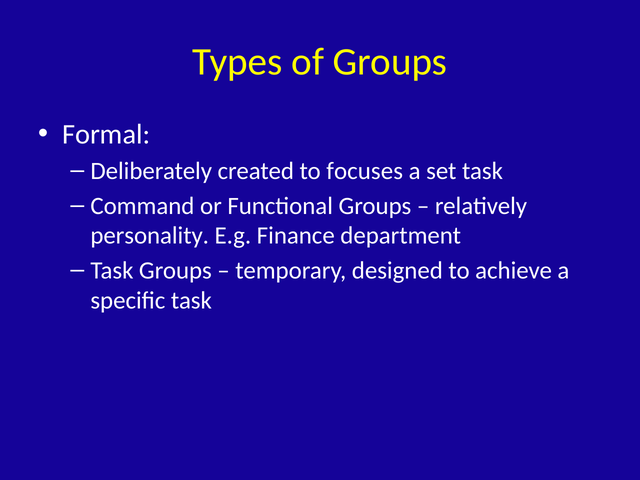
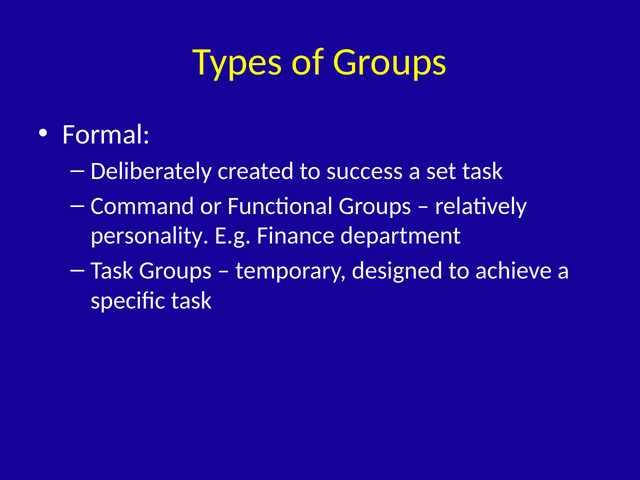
focuses: focuses -> success (365, 171)
